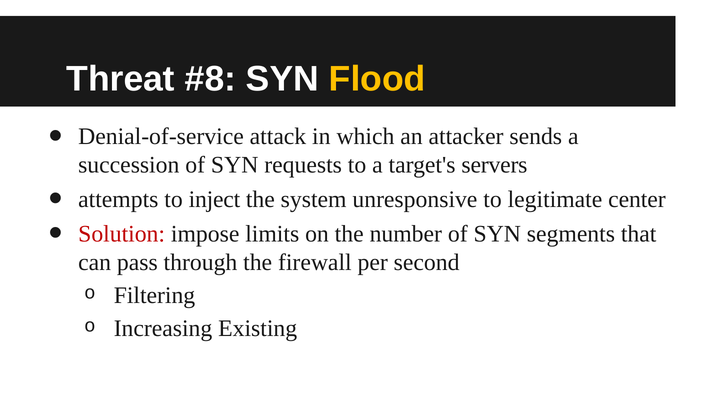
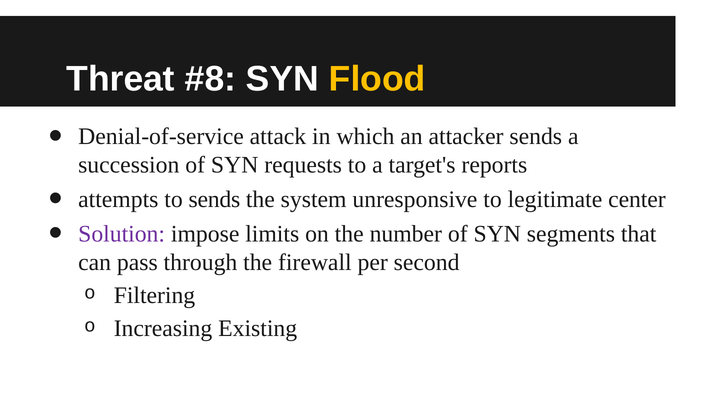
servers: servers -> reports (494, 165)
to inject: inject -> sends (214, 199)
Solution colour: red -> purple (122, 234)
